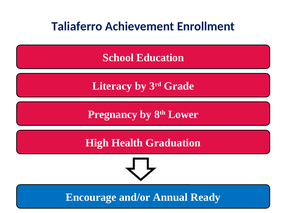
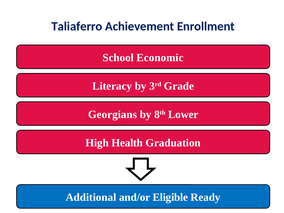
Education: Education -> Economic (160, 58)
Pregnancy: Pregnancy -> Georgians (113, 114)
Encourage: Encourage -> Additional (91, 197)
Annual: Annual -> Eligible (170, 197)
